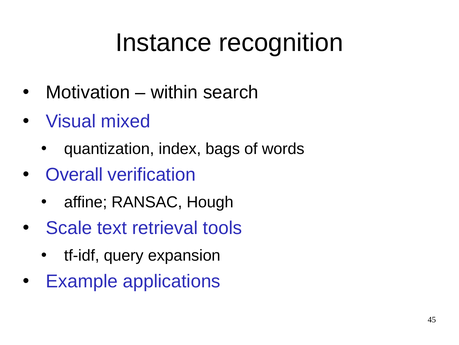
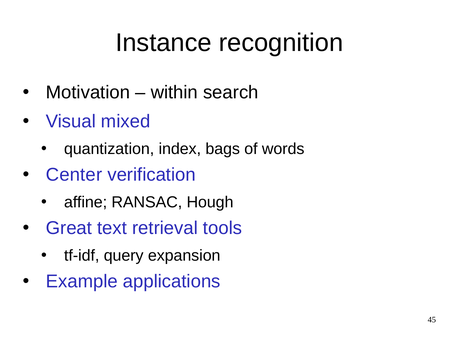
Overall: Overall -> Center (74, 174)
Scale: Scale -> Great (69, 228)
